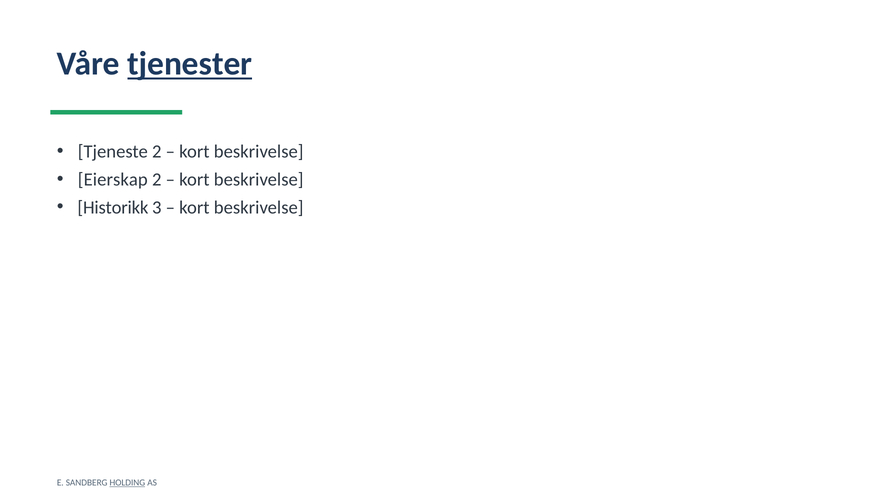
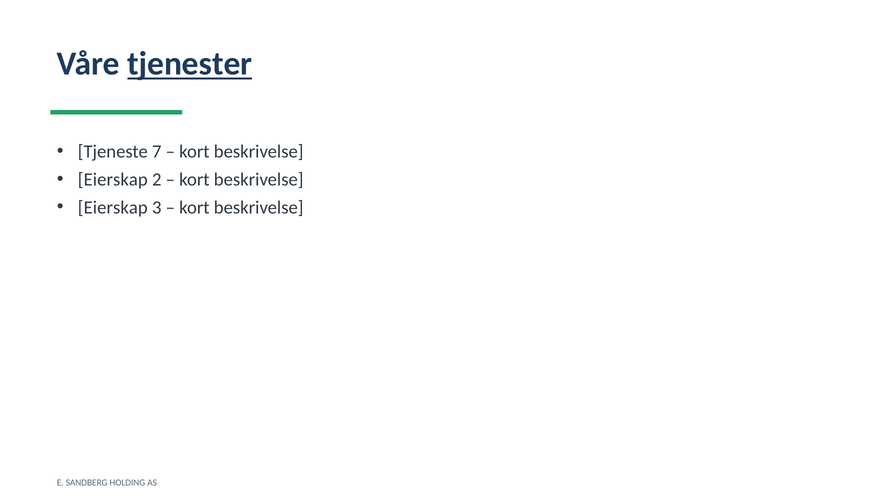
Tjeneste 2: 2 -> 7 (157, 151)
Historikk: Historikk -> Eierskap (113, 207)
HOLDING underline: present -> none (127, 483)
